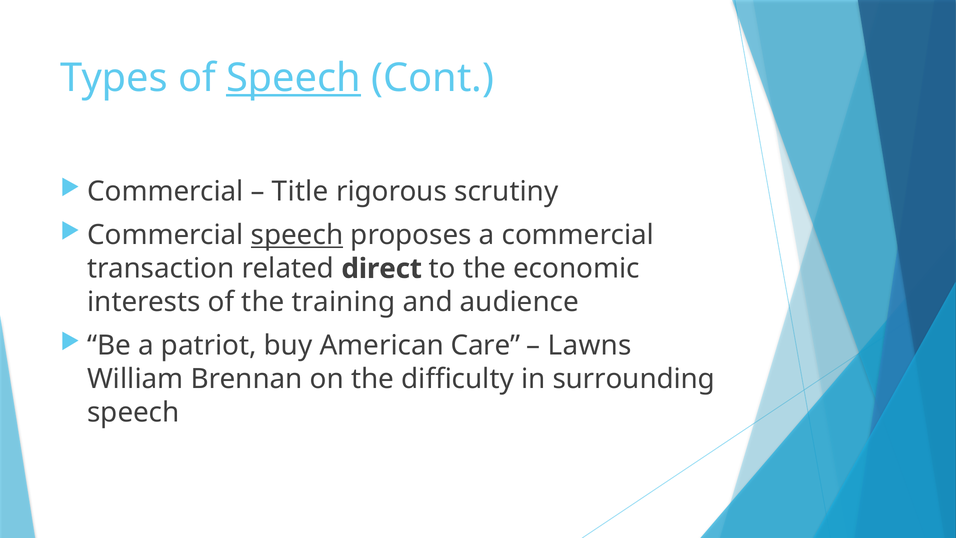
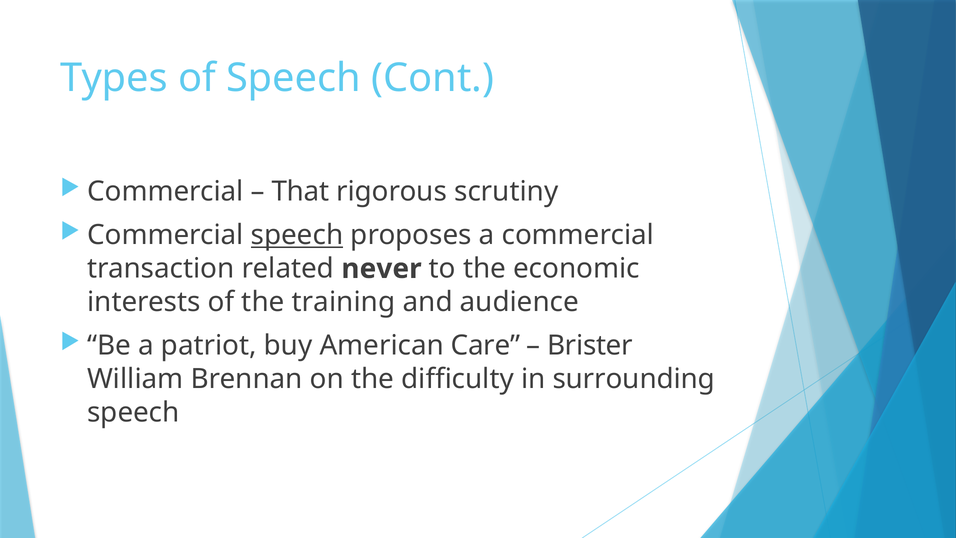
Speech underline: present -> none (294, 78)
Title: Title -> That (301, 192)
direct: direct -> never (381, 269)
Lawns: Lawns -> Brister (590, 346)
